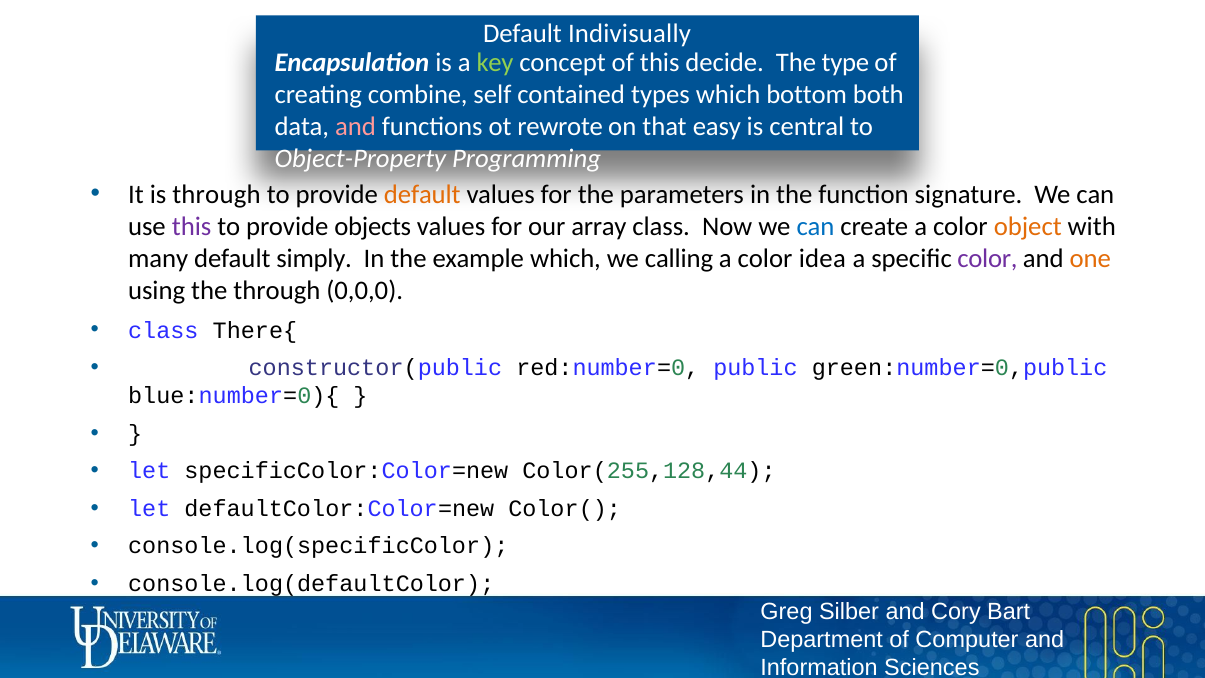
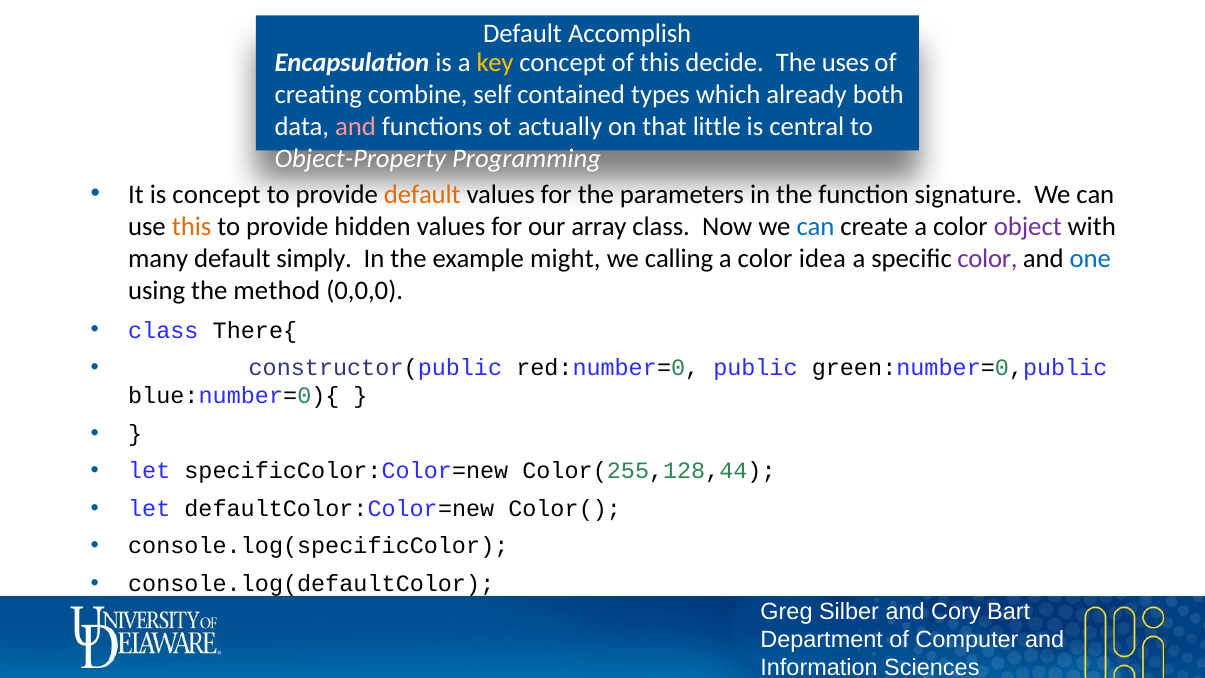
Indivisually: Indivisually -> Accomplish (630, 33)
key colour: light green -> yellow (495, 63)
type: type -> uses (845, 63)
bottom: bottom -> already (807, 95)
rewrote: rewrote -> actually (560, 127)
easy: easy -> little (717, 127)
is through: through -> concept (216, 195)
this colour: purple -> orange (192, 227)
objects: objects -> hidden (373, 227)
object colour: orange -> purple (1028, 227)
example which: which -> might (565, 259)
one colour: orange -> blue (1090, 259)
the through: through -> method (277, 291)
